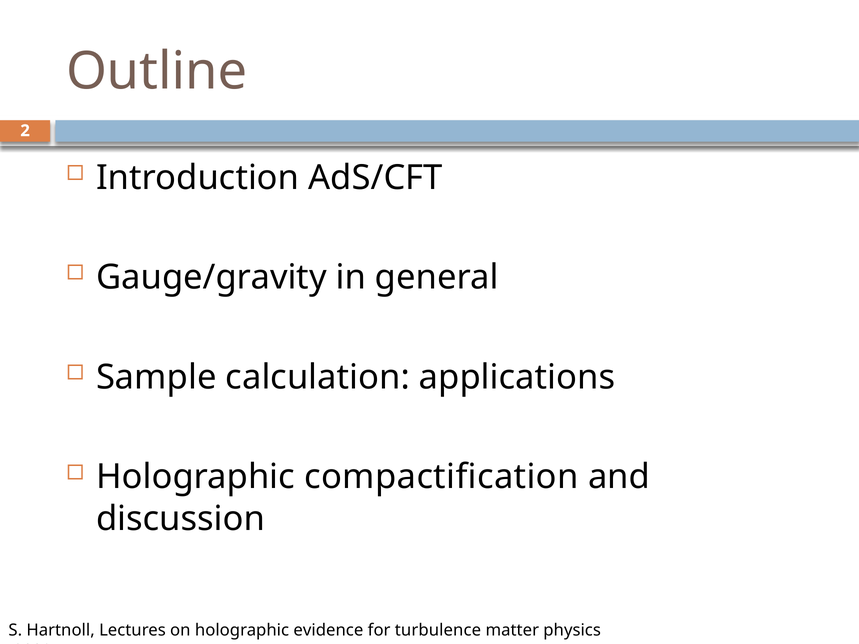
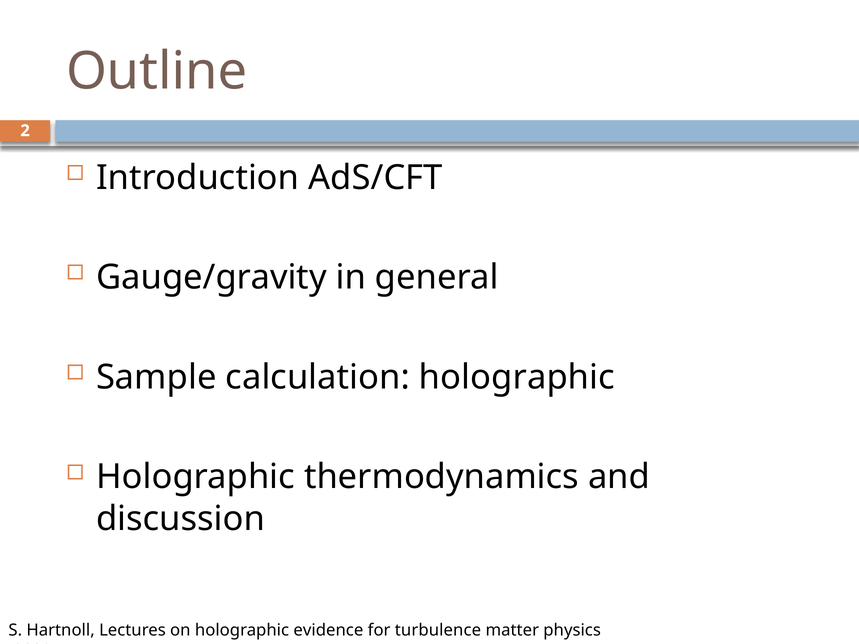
calculation applications: applications -> holographic (517, 377)
compactification: compactification -> thermodynamics (442, 477)
